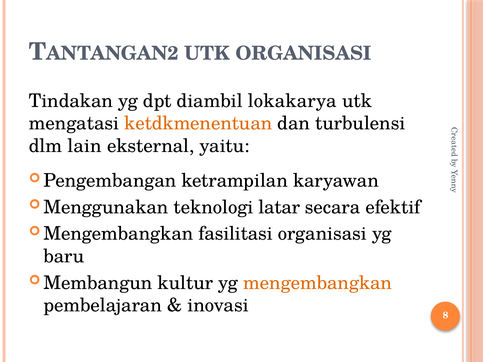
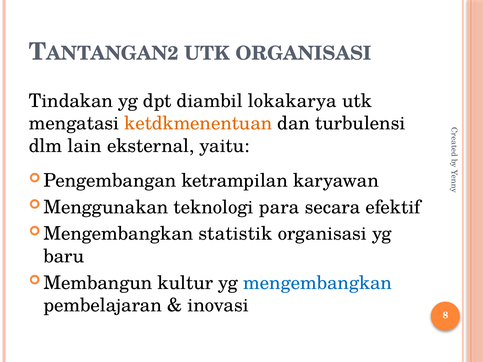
latar: latar -> para (279, 207)
fasilitasi: fasilitasi -> statistik (235, 234)
mengembangkan colour: orange -> blue (318, 283)
